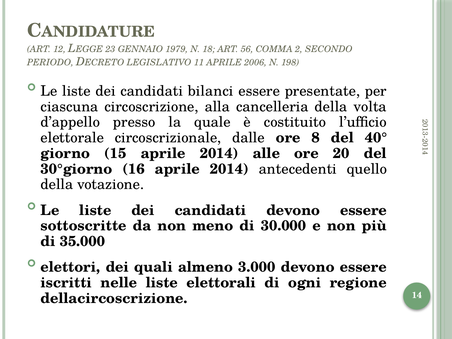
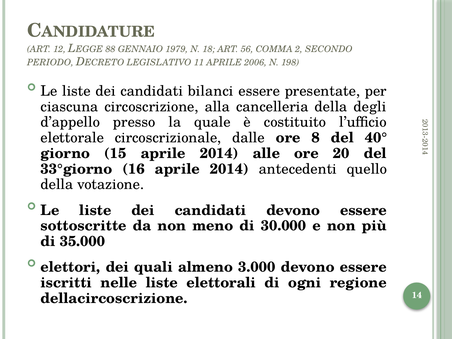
23: 23 -> 88 (110, 49)
volta: volta -> degli (370, 107)
30°giorno: 30°giorno -> 33°giorno (76, 169)
